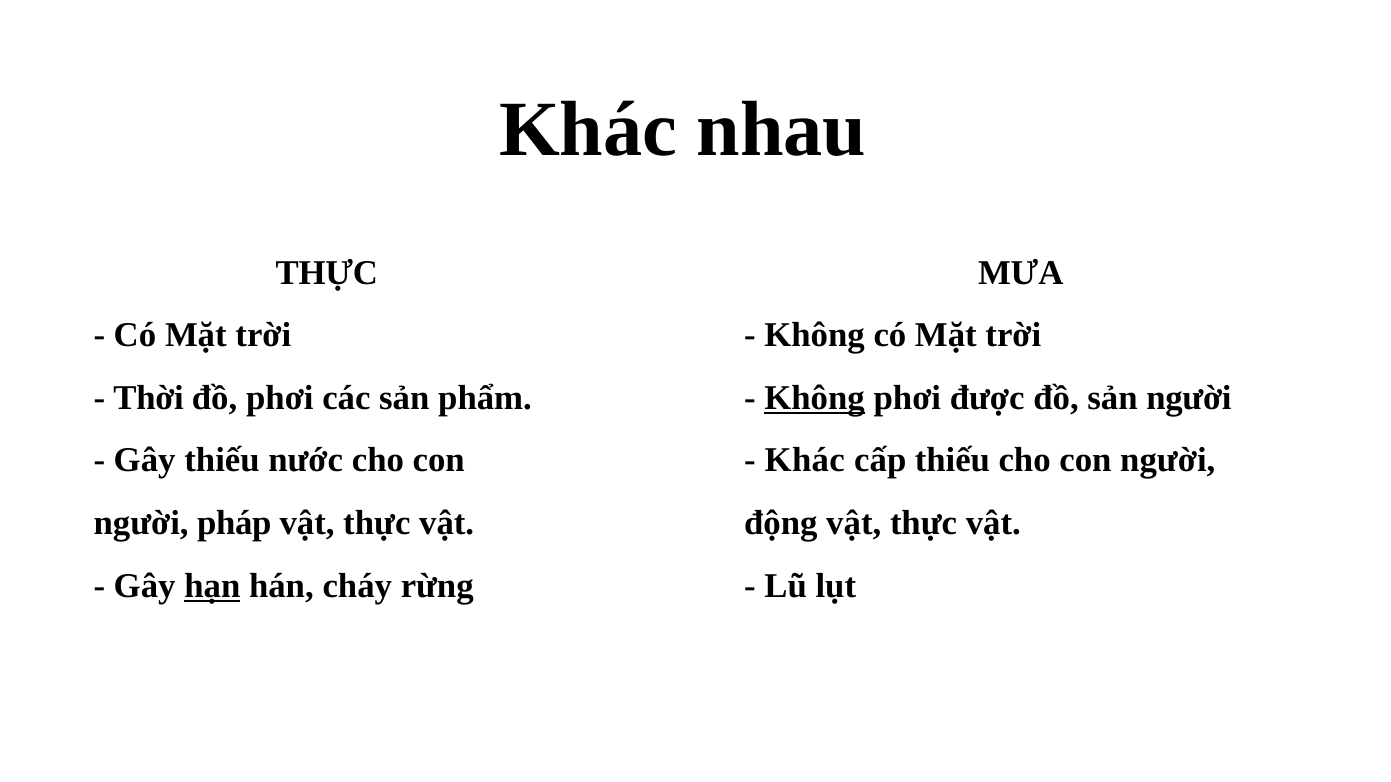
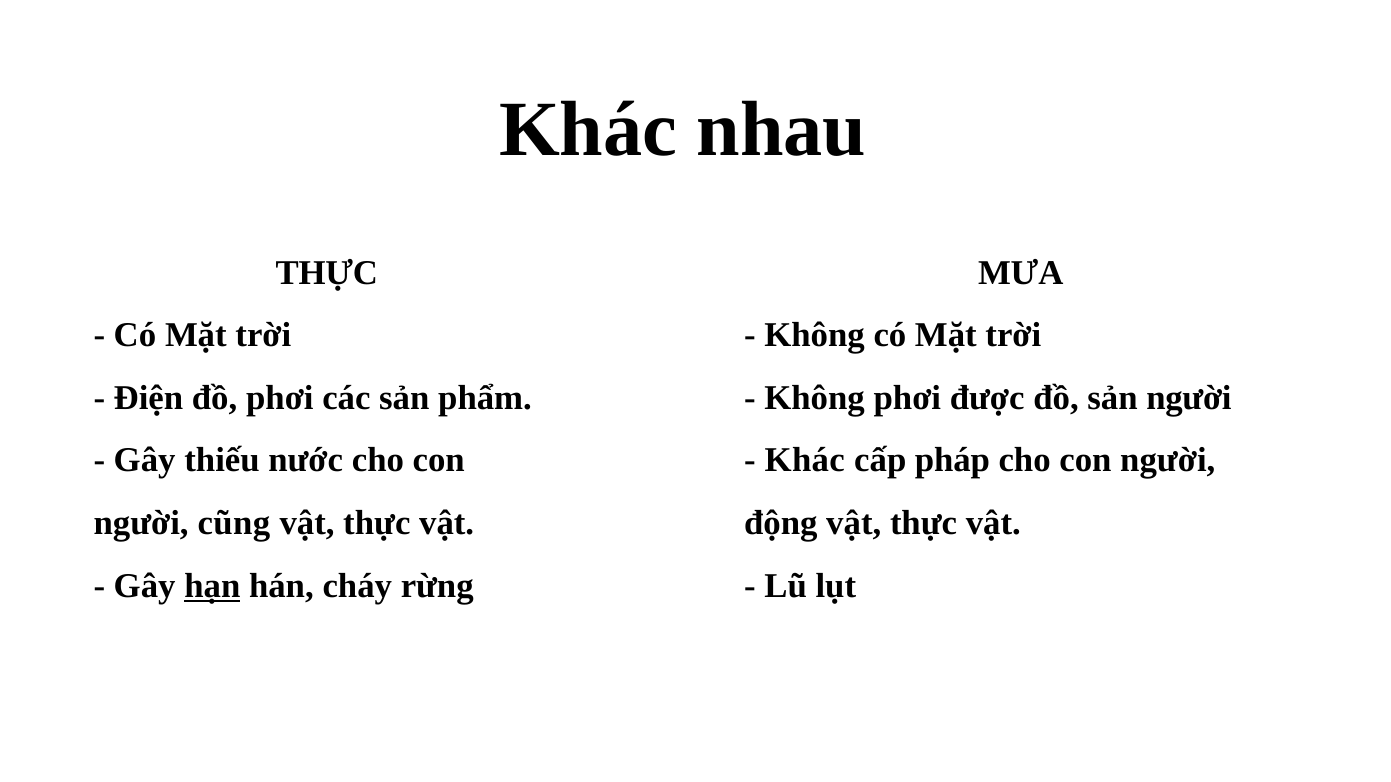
Thời: Thời -> Điện (148, 398)
Không underline: present -> none (815, 398)
cấp thiếu: thiếu -> pháp (952, 461)
pháp: pháp -> cũng (234, 523)
